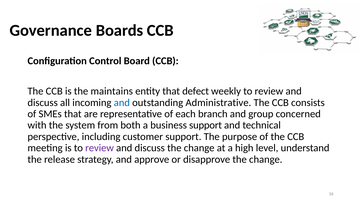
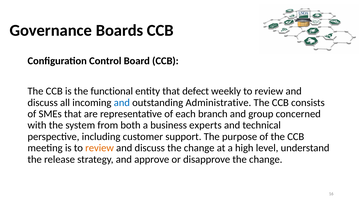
maintains: maintains -> functional (112, 91)
business support: support -> experts (205, 125)
review colour: purple -> orange (100, 148)
